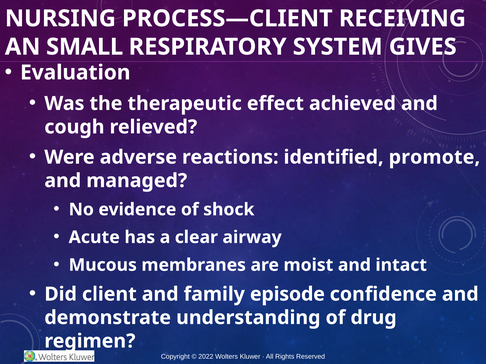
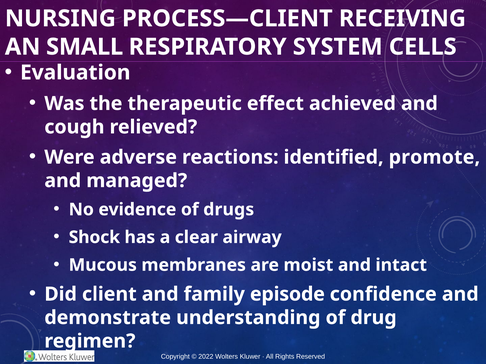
GIVES: GIVES -> CELLS (423, 47)
shock: shock -> drugs (229, 210)
Acute: Acute -> Shock (94, 238)
